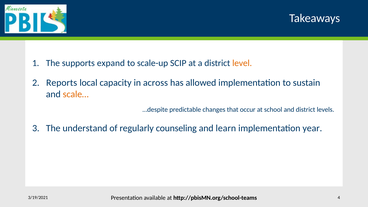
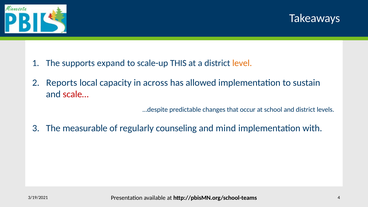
SCIP: SCIP -> THIS (178, 63)
scale… colour: orange -> red (76, 94)
understand: understand -> measurable (85, 128)
learn: learn -> mind (226, 128)
year: year -> with (312, 128)
